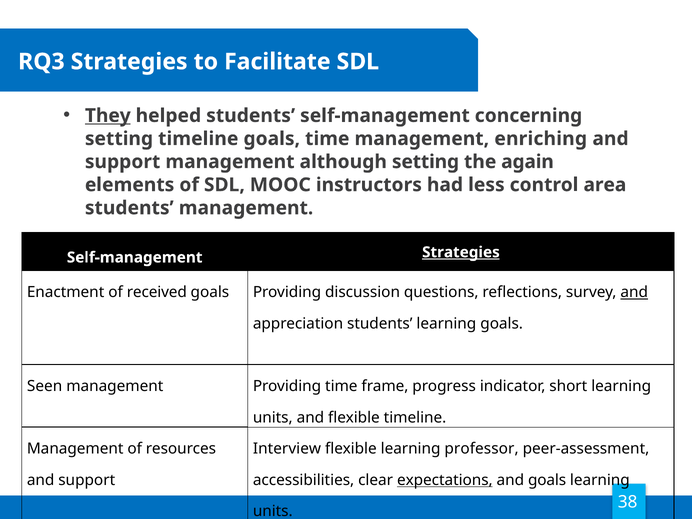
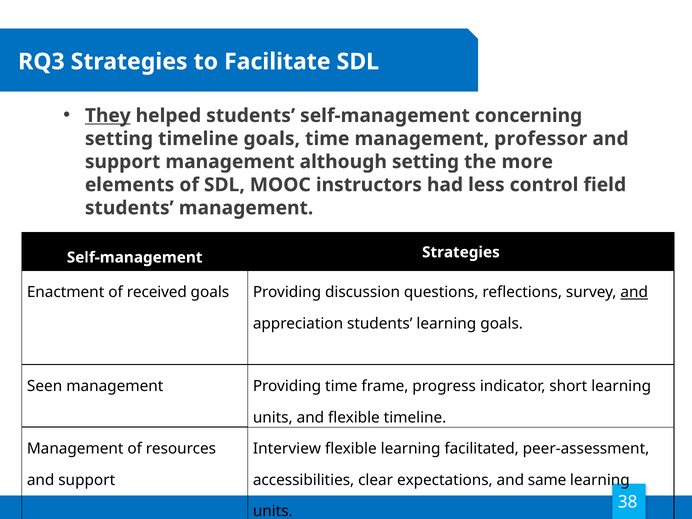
enriching: enriching -> professor (541, 139)
again: again -> more (527, 162)
area: area -> field (605, 185)
Strategies underline: present -> none (461, 252)
professor: professor -> facilitated (482, 449)
expectations underline: present -> none (445, 480)
and goals: goals -> same (547, 480)
